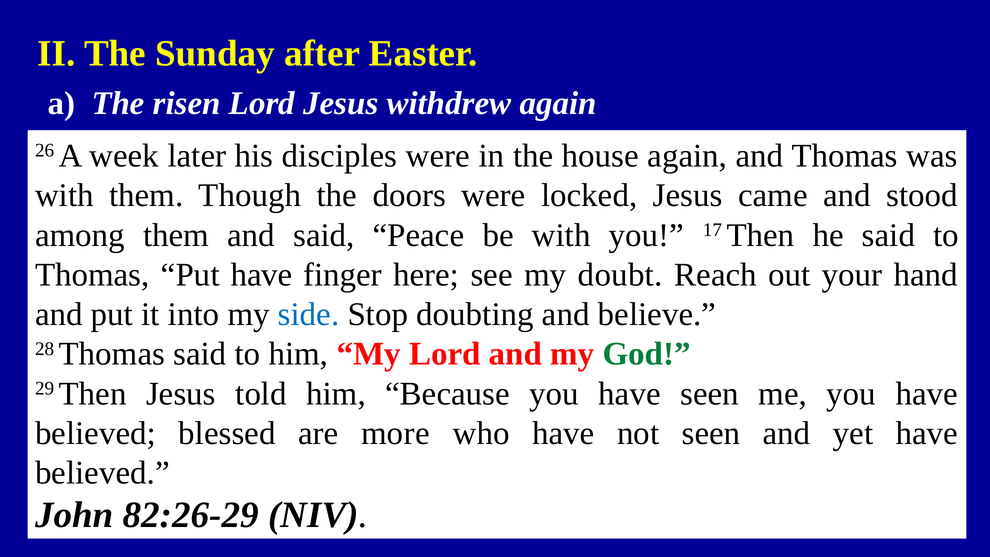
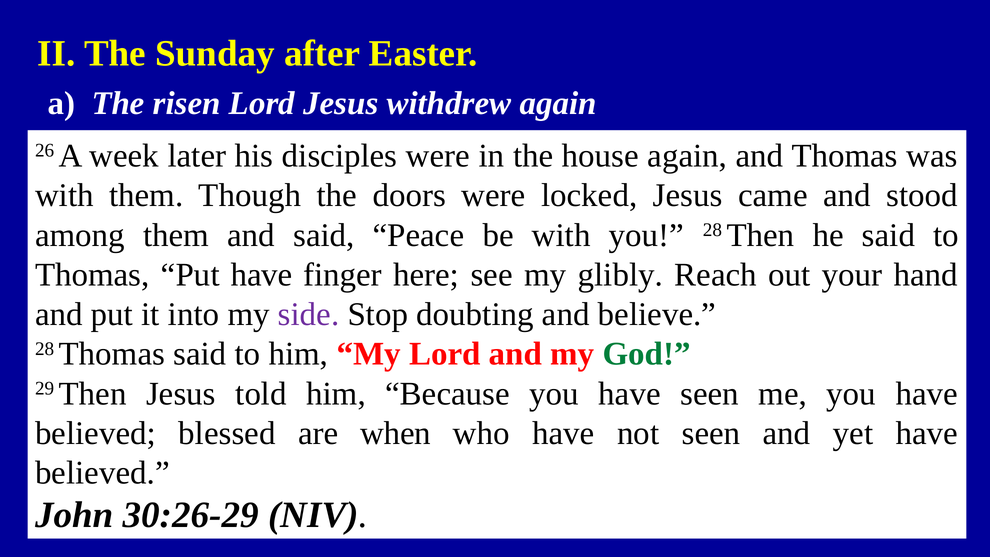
you 17: 17 -> 28 (712, 230)
doubt: doubt -> glibly (620, 275)
side colour: blue -> purple (309, 314)
more: more -> when (396, 433)
82:26-29: 82:26-29 -> 30:26-29 (191, 515)
